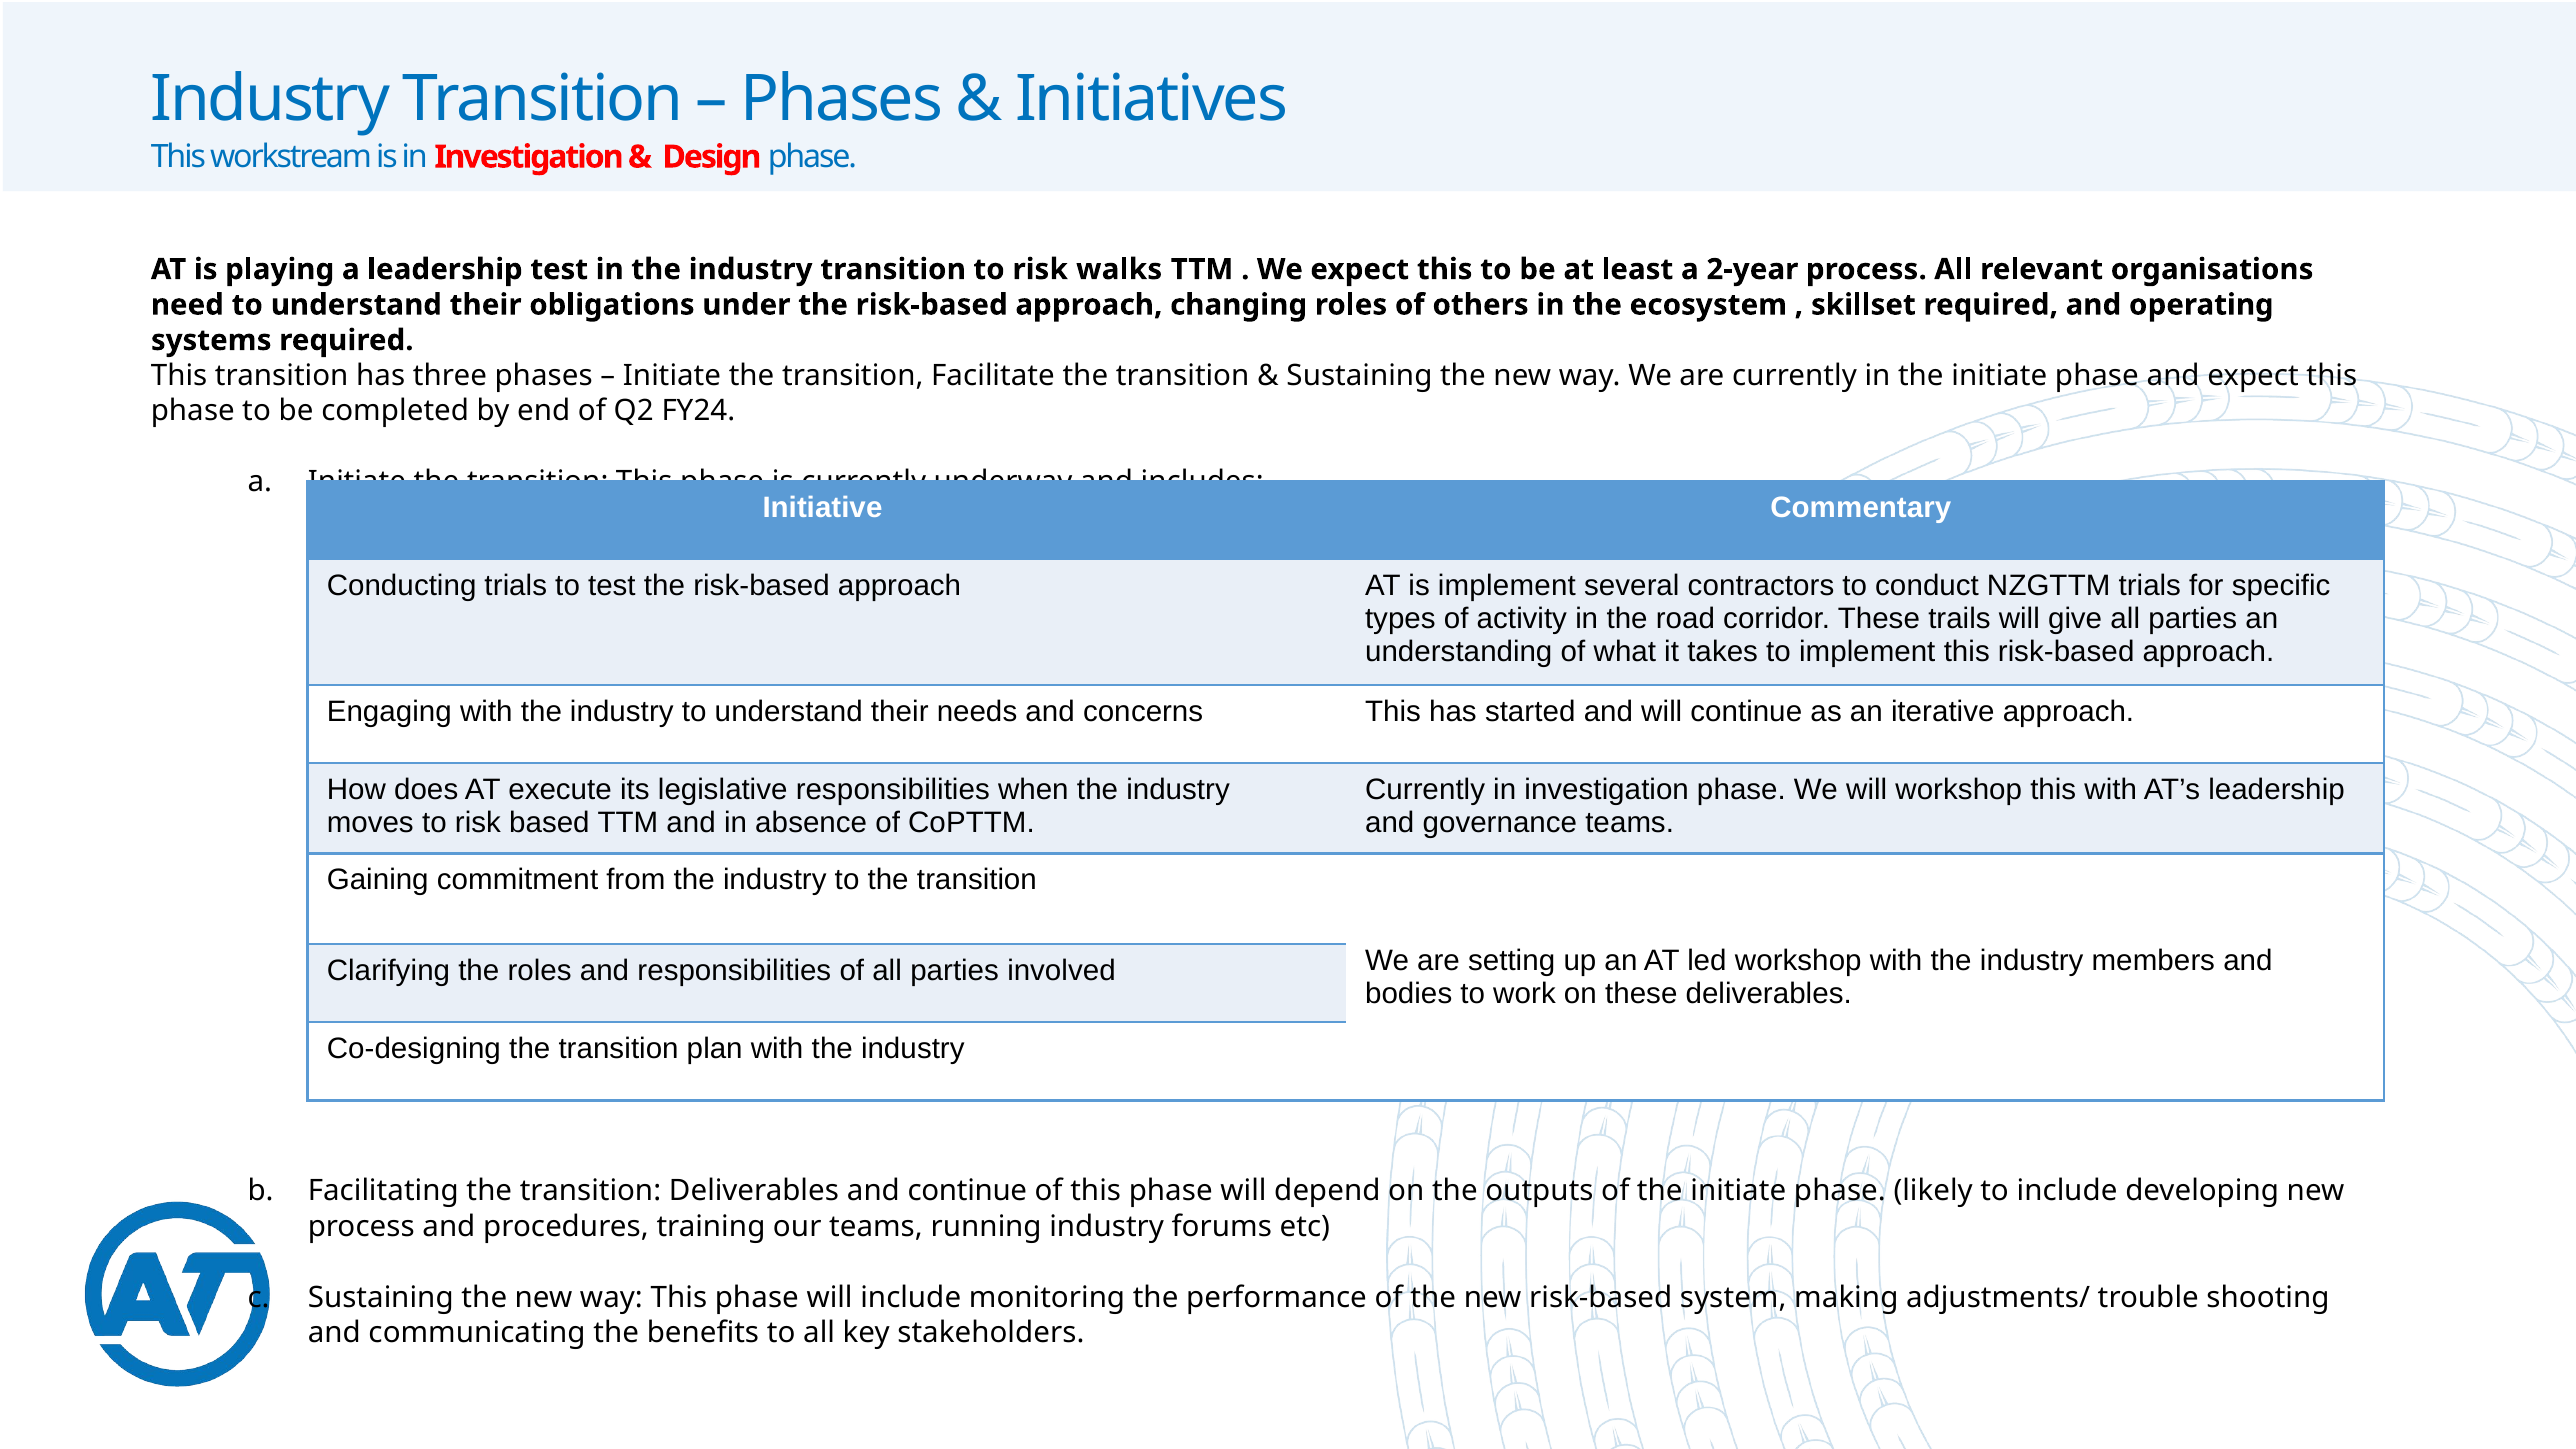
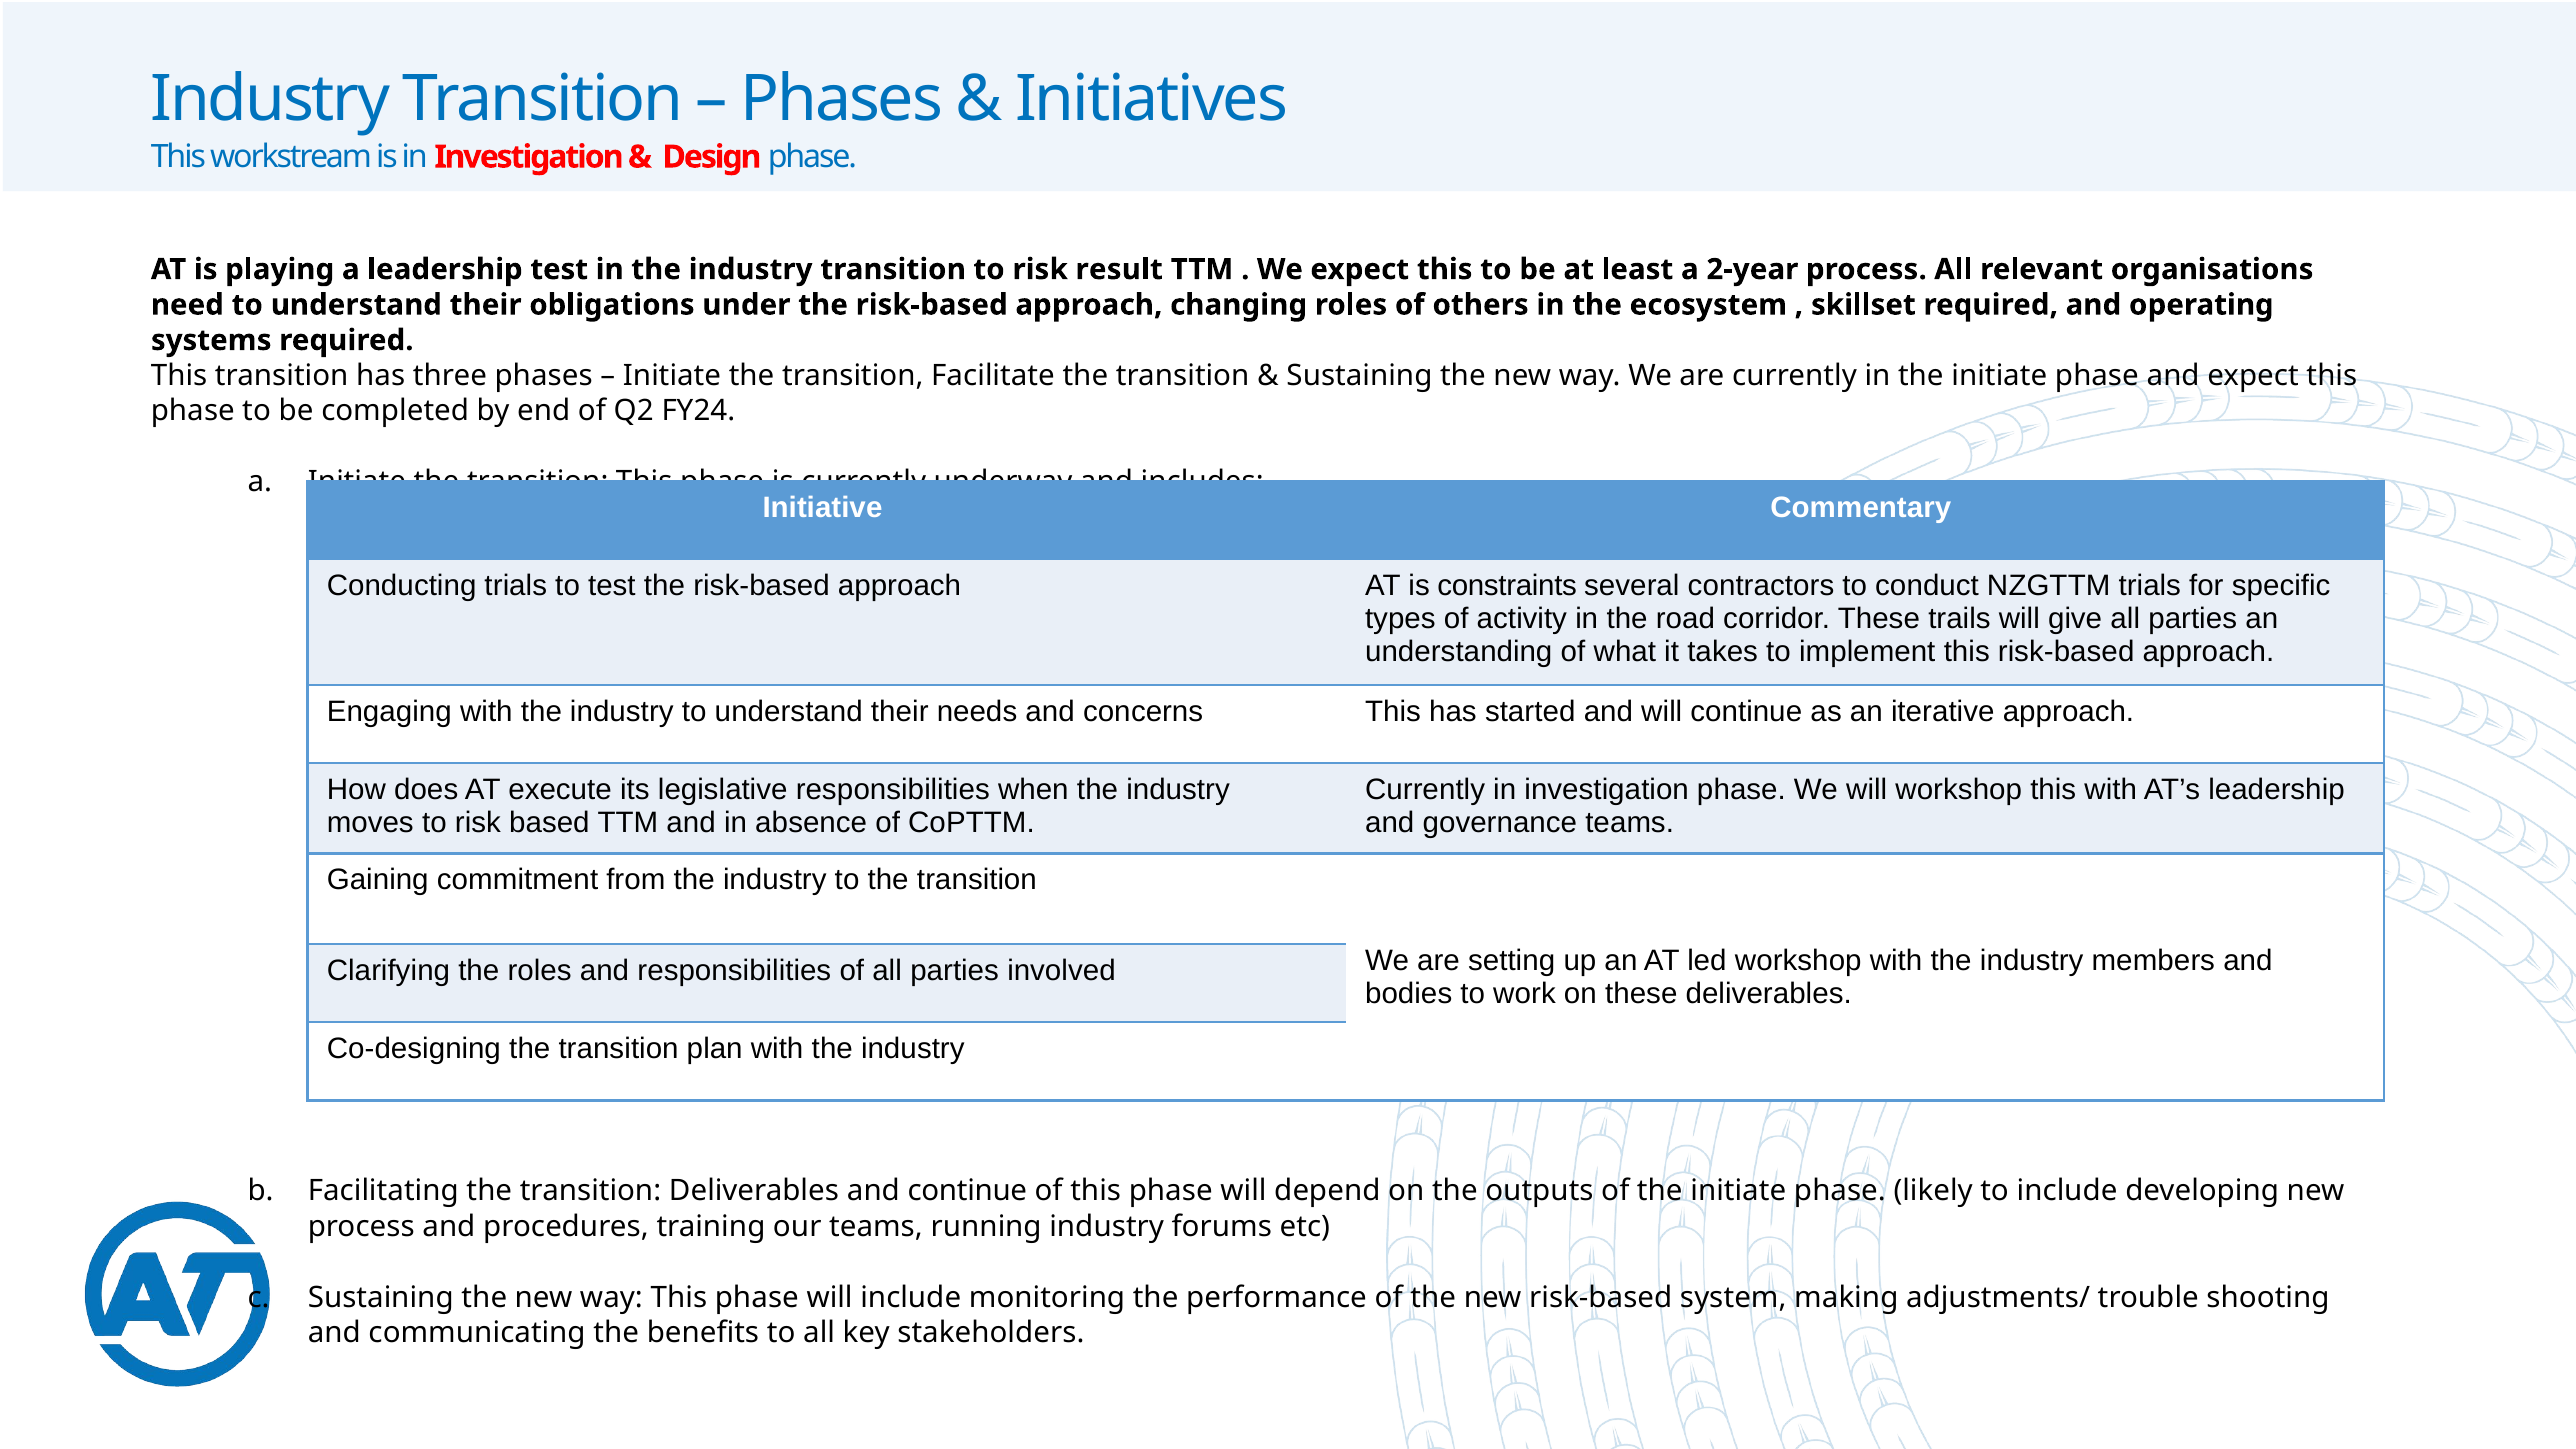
walks: walks -> result (1119, 269)
is implement: implement -> constraints (1507, 586)
